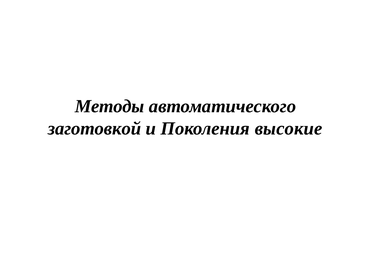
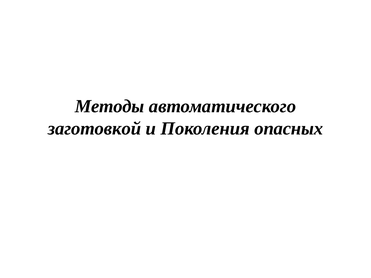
высокие: высокие -> опасных (289, 129)
